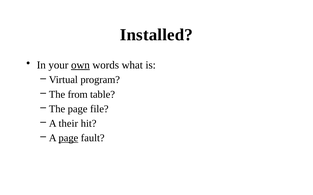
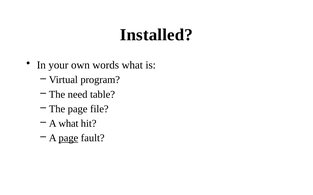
own underline: present -> none (80, 65)
from: from -> need (78, 95)
A their: their -> what (68, 124)
